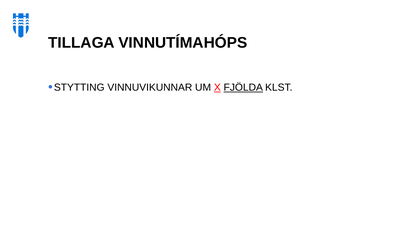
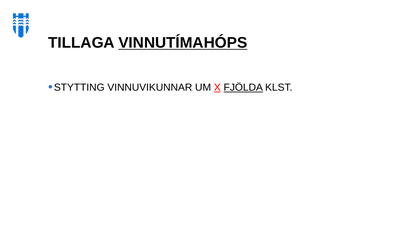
VINNUTÍMAHÓPS underline: none -> present (183, 43)
